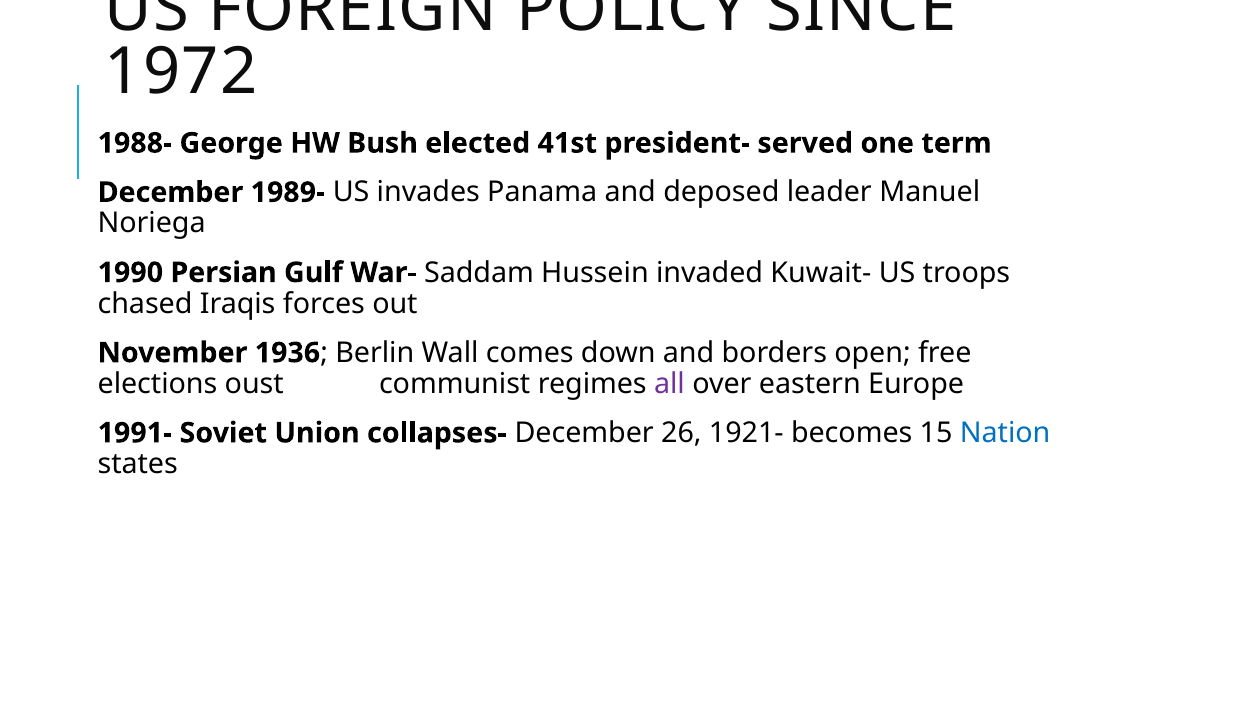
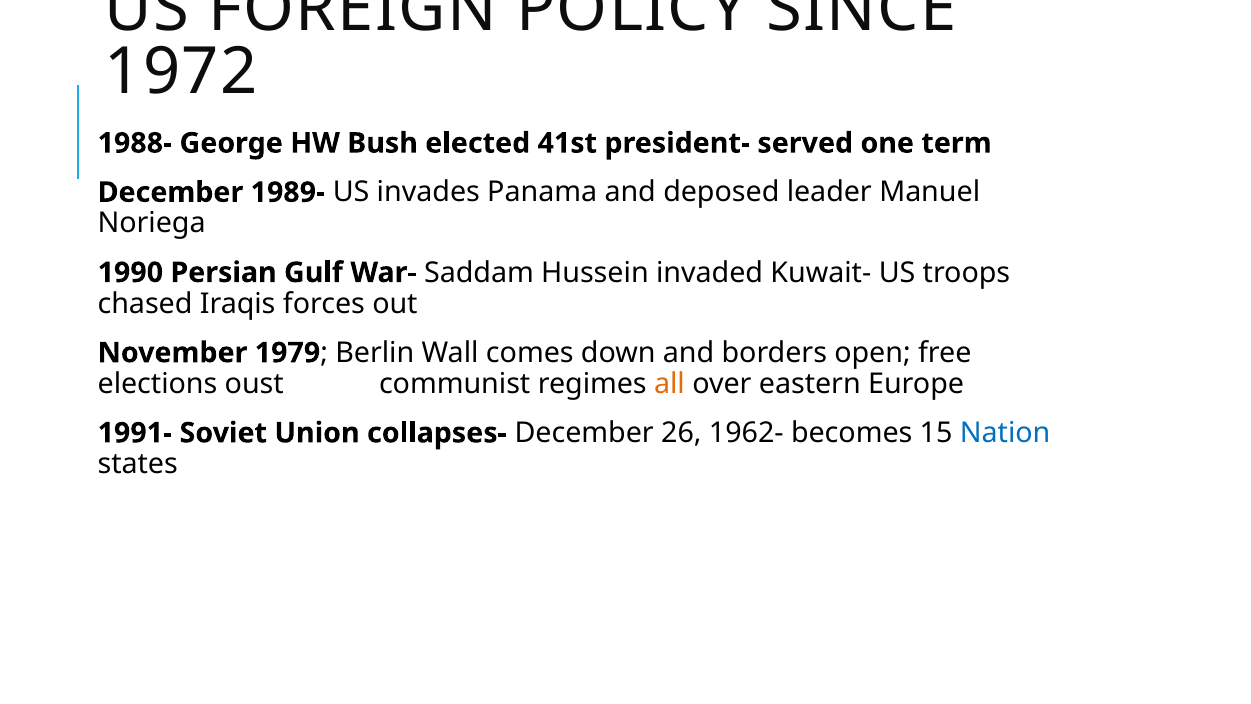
1936: 1936 -> 1979 (287, 353)
all colour: purple -> orange (669, 384)
1921-: 1921- -> 1962- (746, 433)
